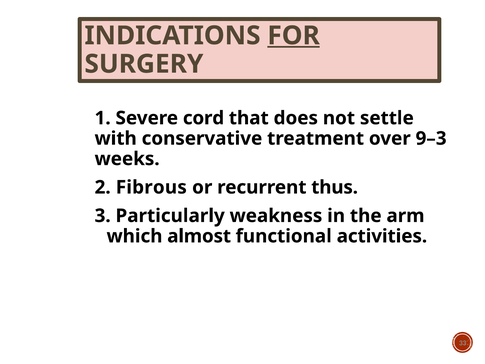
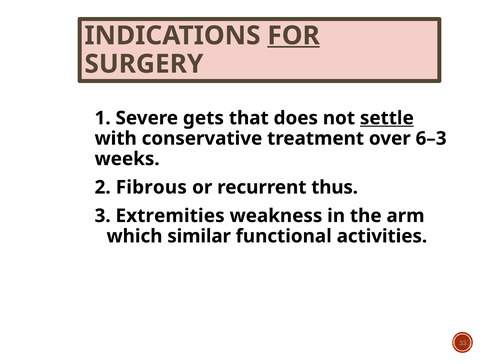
cord: cord -> gets (203, 118)
settle underline: none -> present (387, 118)
9–3: 9–3 -> 6–3 (431, 138)
Particularly: Particularly -> Extremities (170, 216)
almost: almost -> similar (199, 236)
